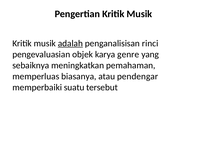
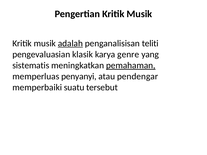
rinci: rinci -> teliti (150, 43)
objek: objek -> klasik (83, 54)
sebaiknya: sebaiknya -> sistematis (31, 66)
pemahaman underline: none -> present (131, 66)
biasanya: biasanya -> penyanyi (79, 77)
